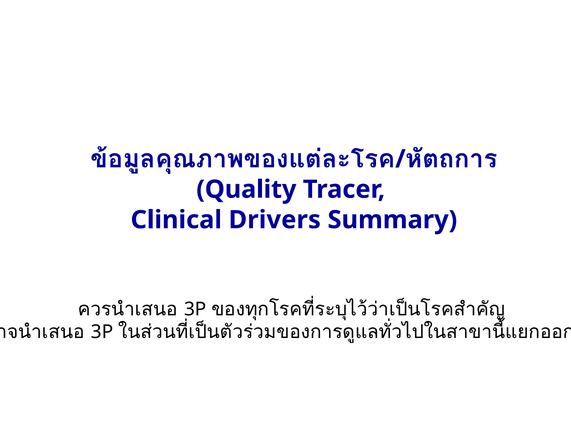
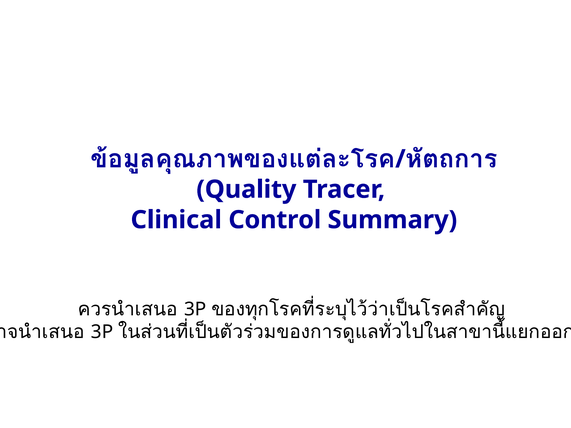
Drivers: Drivers -> Control (275, 220)
